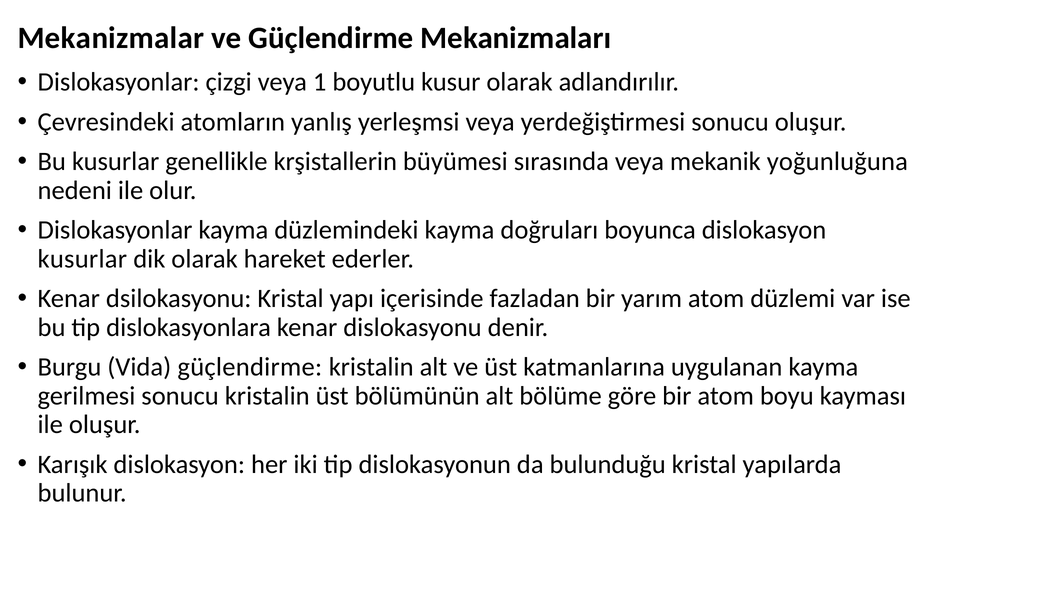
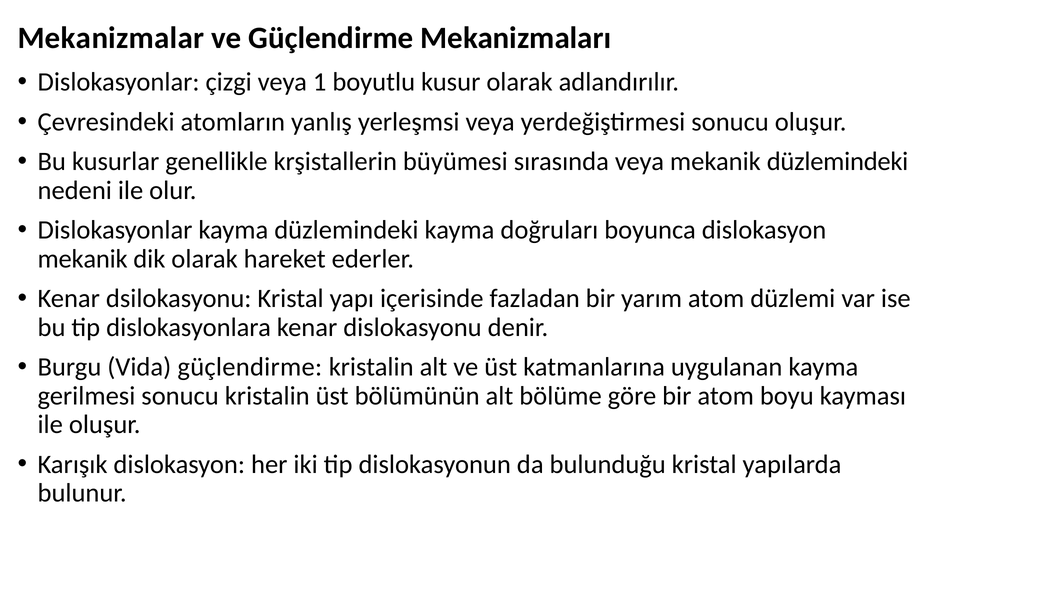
mekanik yoğunluğuna: yoğunluğuna -> düzlemindeki (838, 162)
kusurlar: kusurlar -> mekanik (83, 259)
